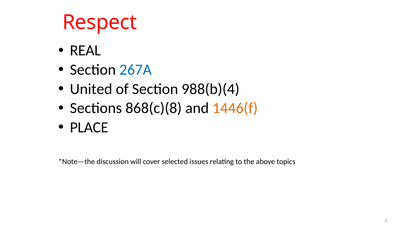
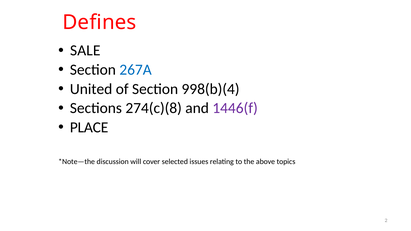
Respect: Respect -> Defines (99, 23)
REAL: REAL -> SALE (85, 51)
988(b)(4: 988(b)(4 -> 998(b)(4 (211, 89)
868(c)(8: 868(c)(8 -> 274(c)(8 (154, 108)
1446(f colour: orange -> purple (235, 108)
